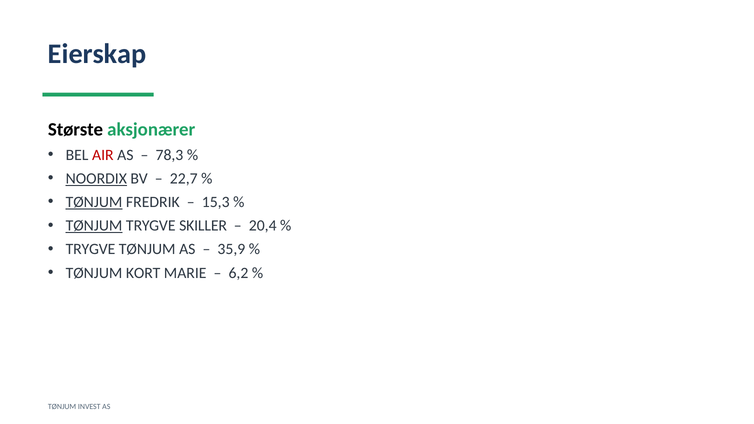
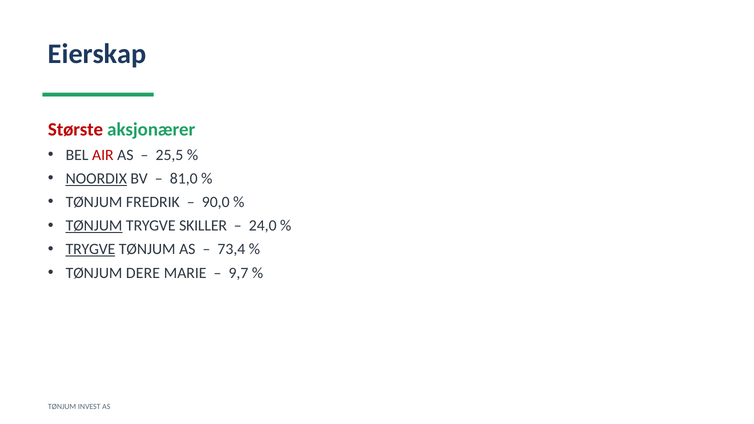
Største colour: black -> red (76, 130)
78,3: 78,3 -> 25,5 (169, 155)
22,7: 22,7 -> 81,0 (184, 179)
TØNJUM underline: present -> none (94, 202)
15,3: 15,3 -> 90,0 (216, 202)
20,4: 20,4 -> 24,0 (263, 226)
TRYGVE underline: none -> present (90, 249)
35,9: 35,9 -> 73,4 (231, 249)
KORT: KORT -> DERE (143, 273)
6,2: 6,2 -> 9,7 (238, 273)
